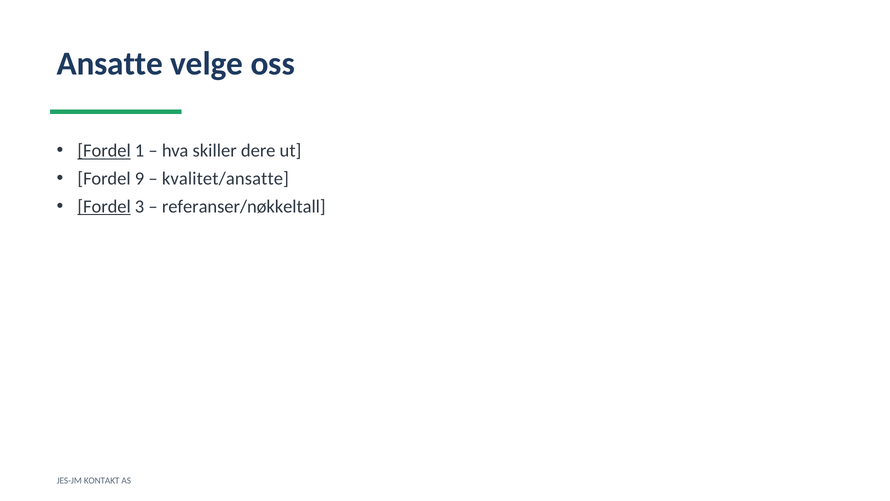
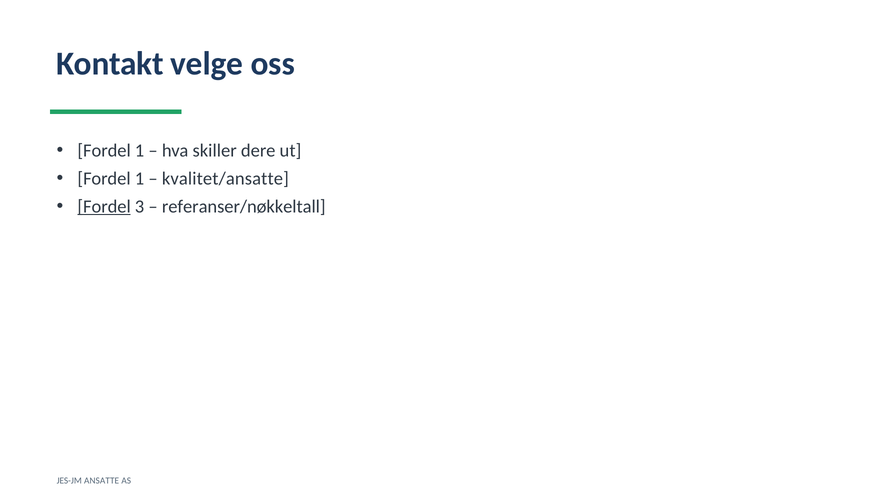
Ansatte: Ansatte -> Kontakt (110, 64)
Fordel underline: present -> none (104, 151)
9: 9 -> 1 (140, 179)
KONTAKT: KONTAKT -> ANSATTE (102, 480)
